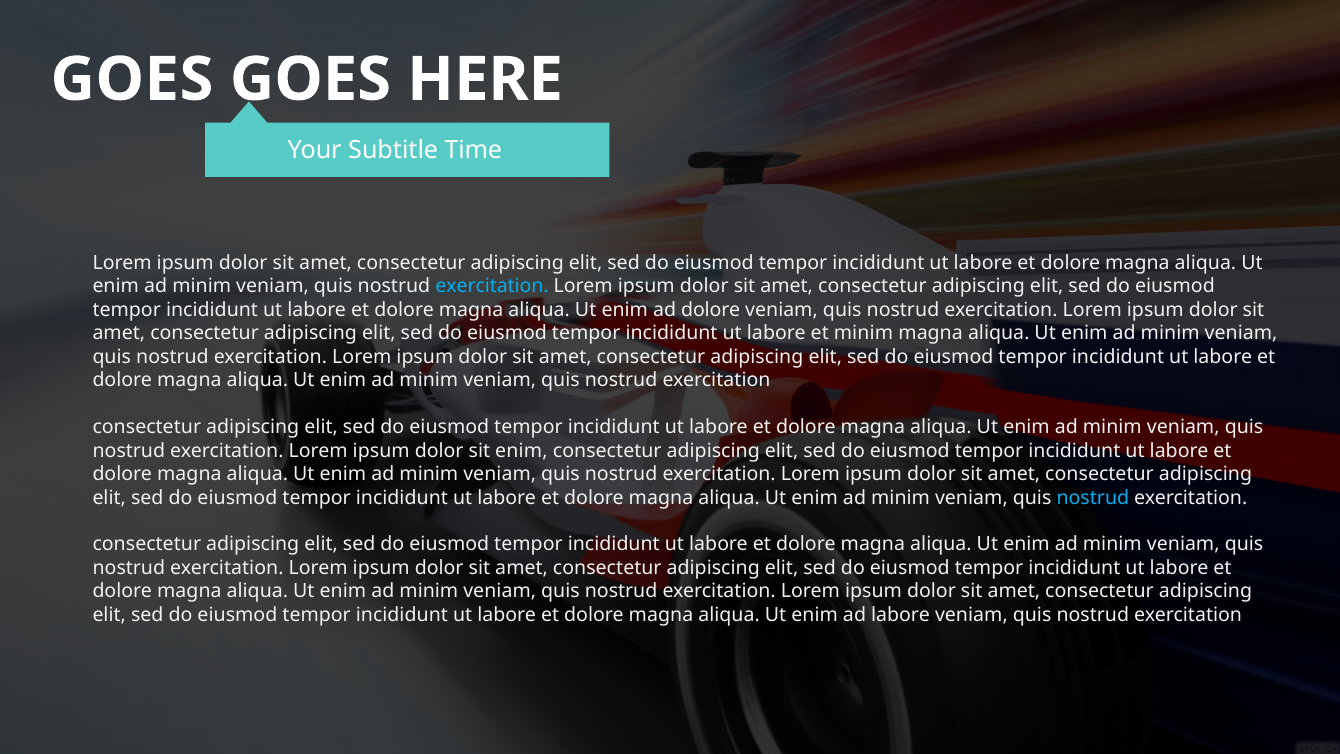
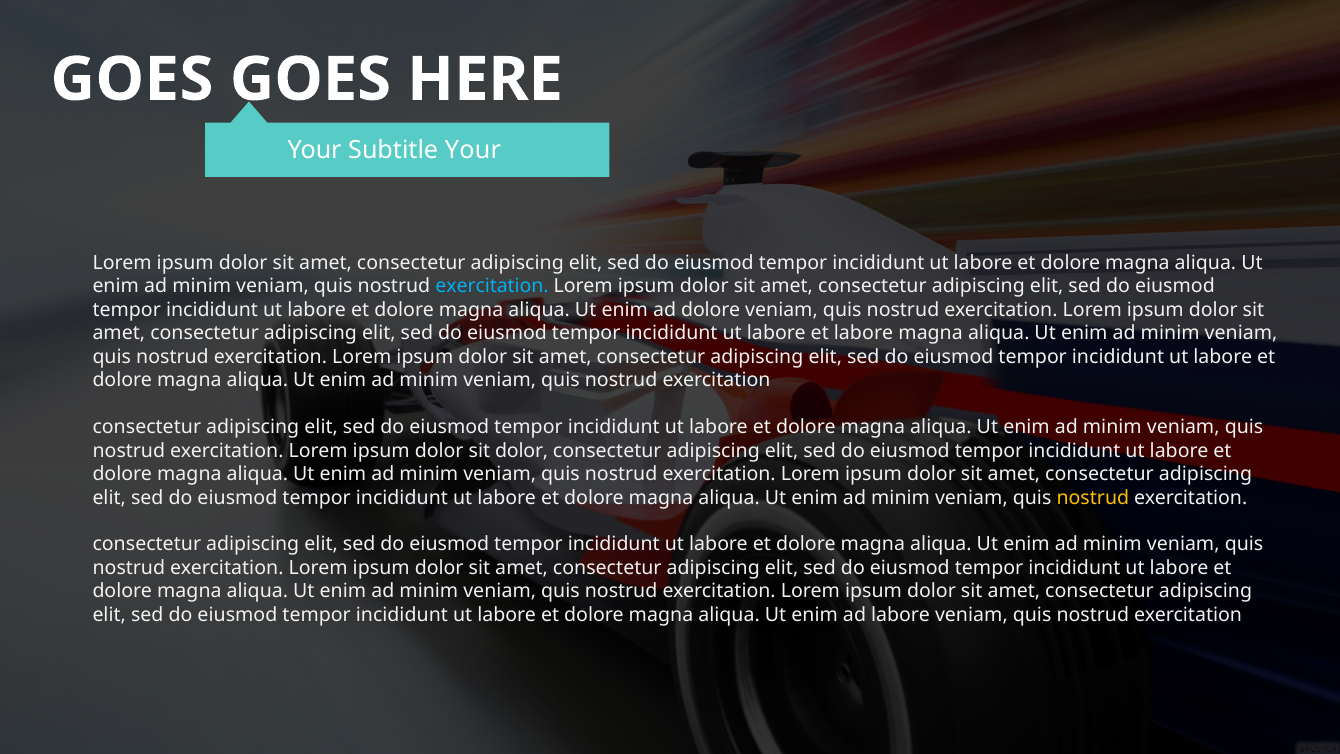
Subtitle Time: Time -> Your (473, 150)
et minim: minim -> labore (864, 333)
sit enim: enim -> dolor (522, 451)
nostrud colour: light blue -> yellow (1093, 497)
